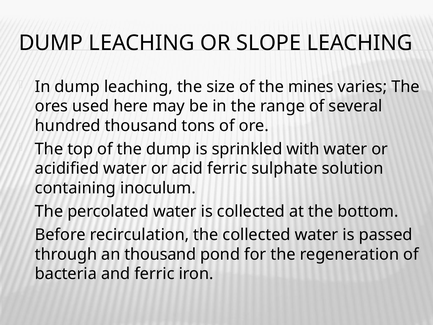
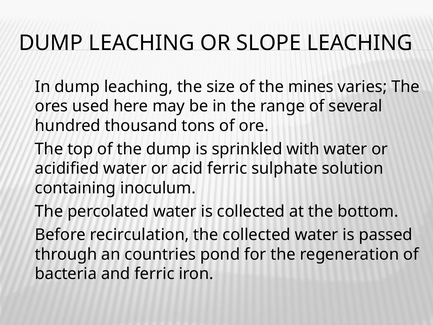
an thousand: thousand -> countries (160, 254)
